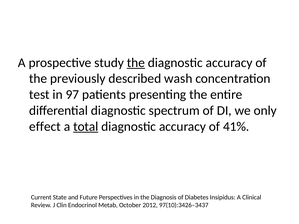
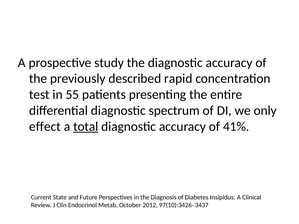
the underline: present -> none (136, 63)
wash: wash -> rapid (178, 79)
97: 97 -> 55 (72, 95)
